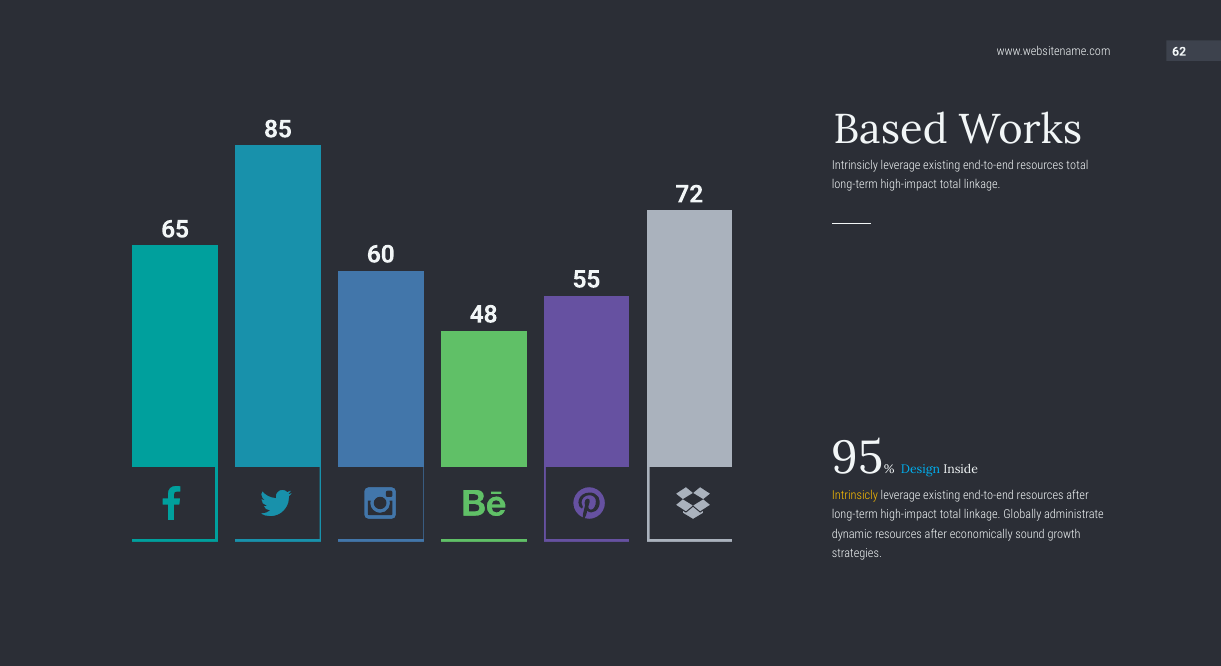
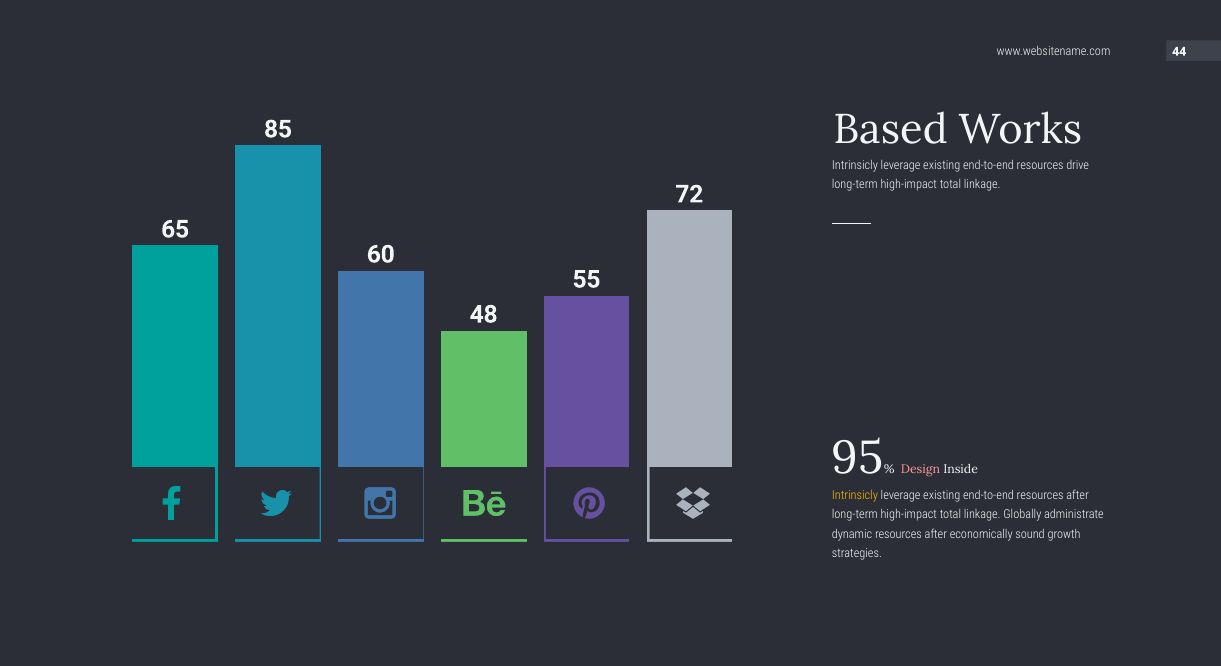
62: 62 -> 44 (1179, 52)
resources total: total -> drive (1078, 166)
Design colour: light blue -> pink (921, 470)
